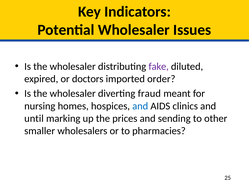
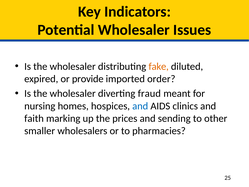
fake colour: purple -> orange (159, 66)
doctors: doctors -> provide (88, 79)
until: until -> faith (34, 118)
